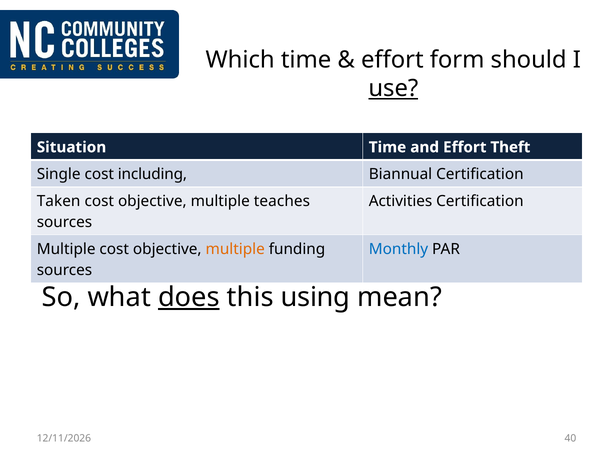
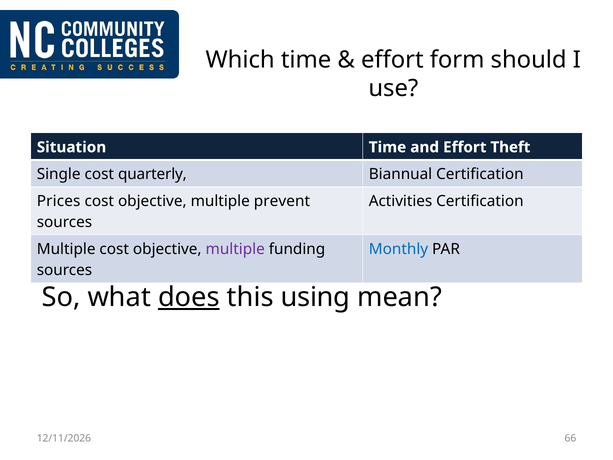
use underline: present -> none (393, 88)
including: including -> quarterly (152, 174)
Taken: Taken -> Prices (59, 201)
teaches: teaches -> prevent (282, 201)
multiple colour: orange -> purple (235, 249)
40: 40 -> 66 (570, 438)
